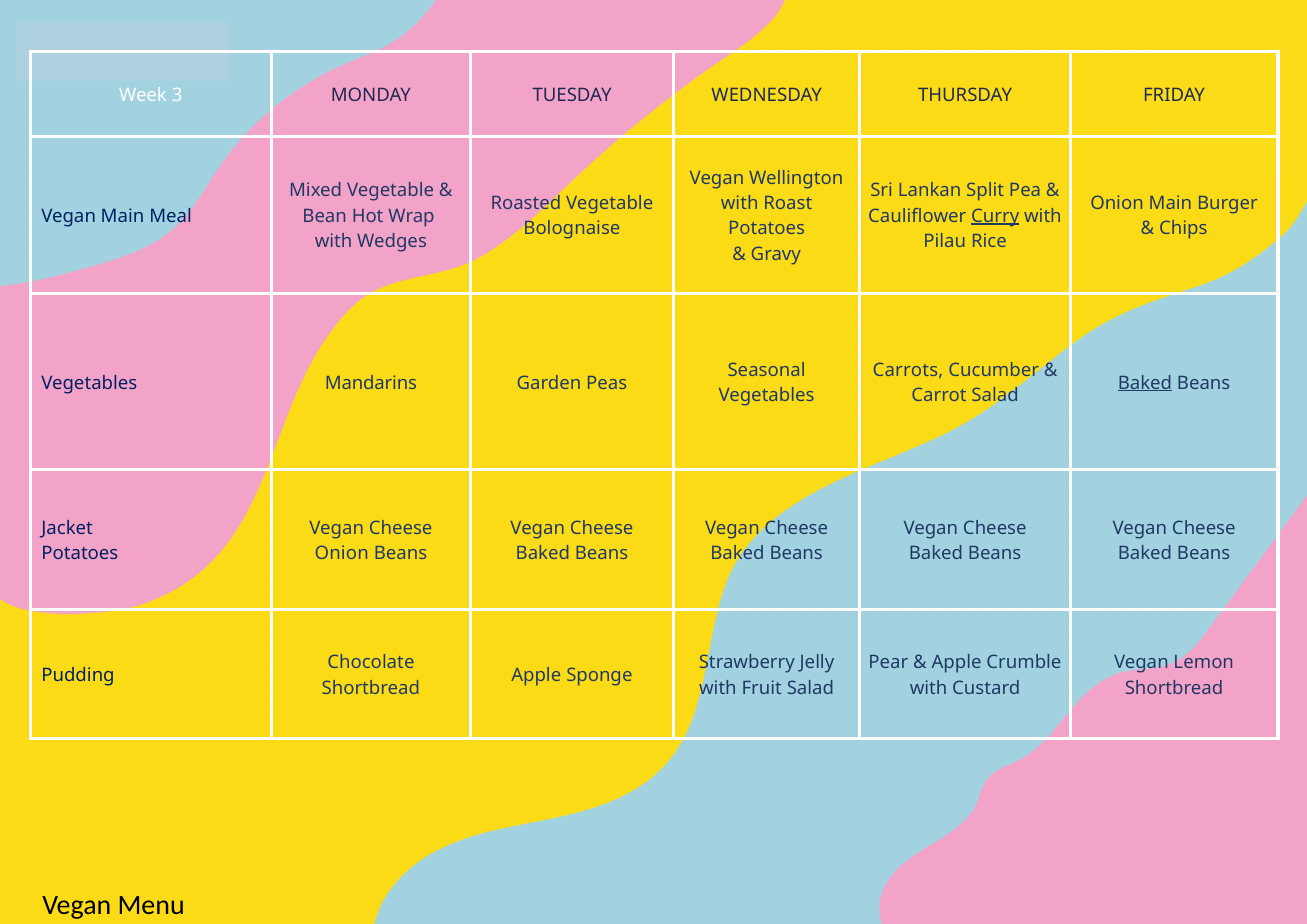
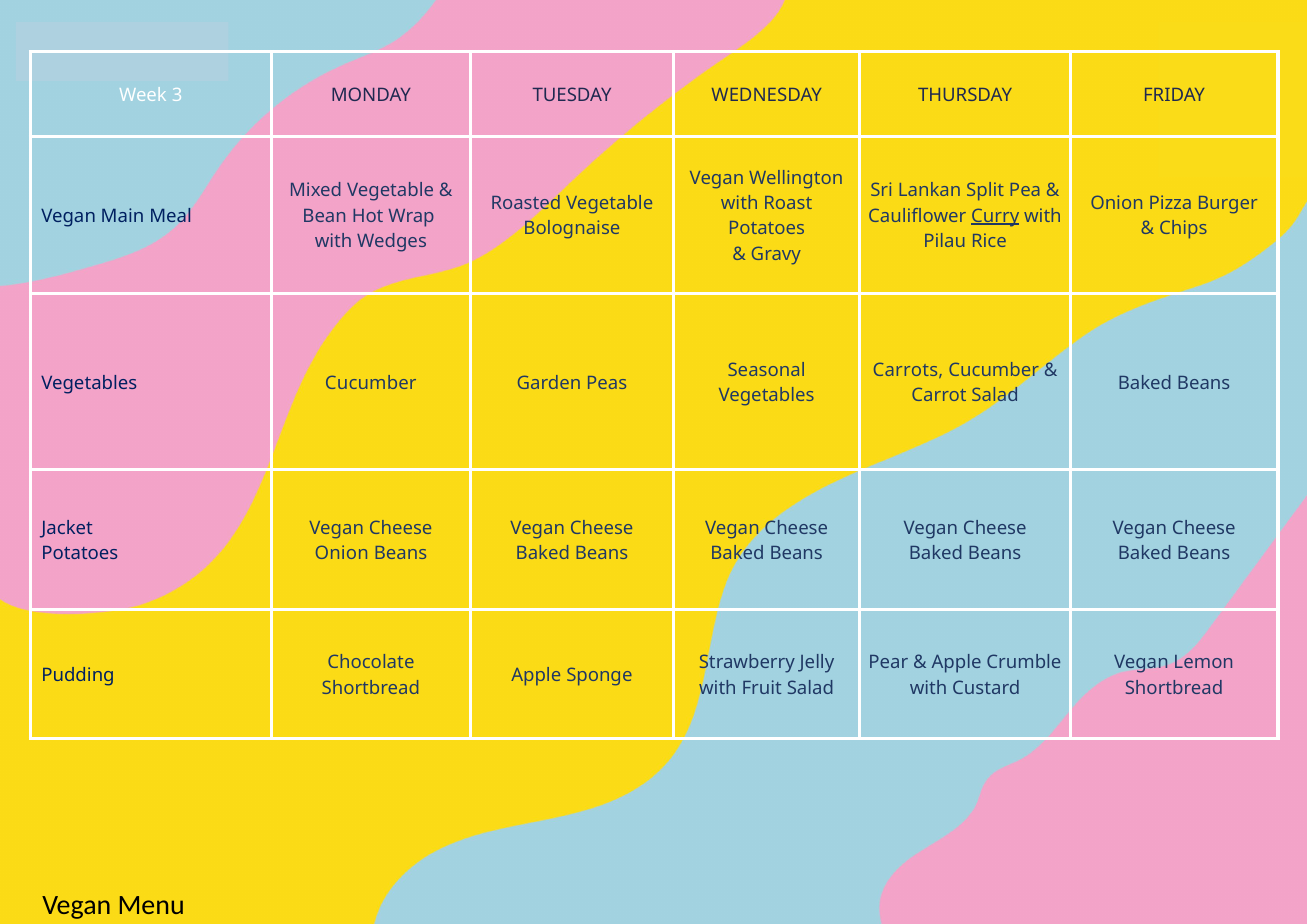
Onion Main: Main -> Pizza (1170, 203)
Vegetables Mandarins: Mandarins -> Cucumber (371, 383)
Baked underline: present -> none (1145, 383)
